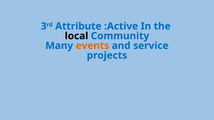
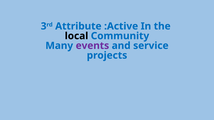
events colour: orange -> purple (92, 46)
